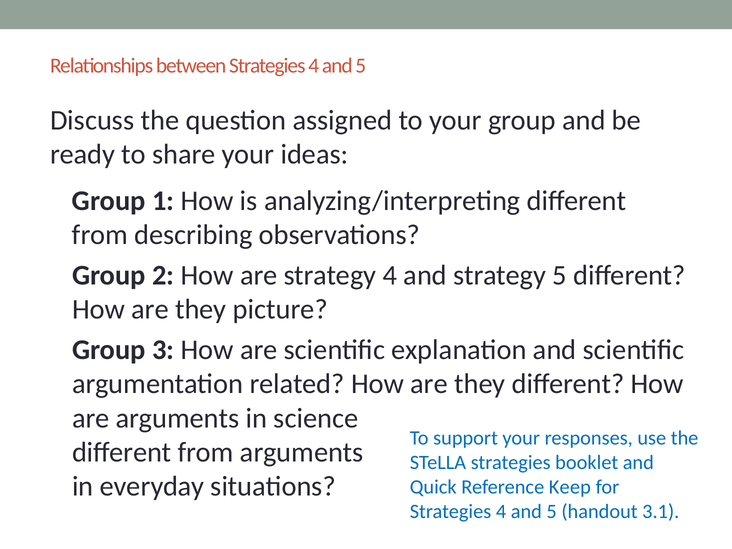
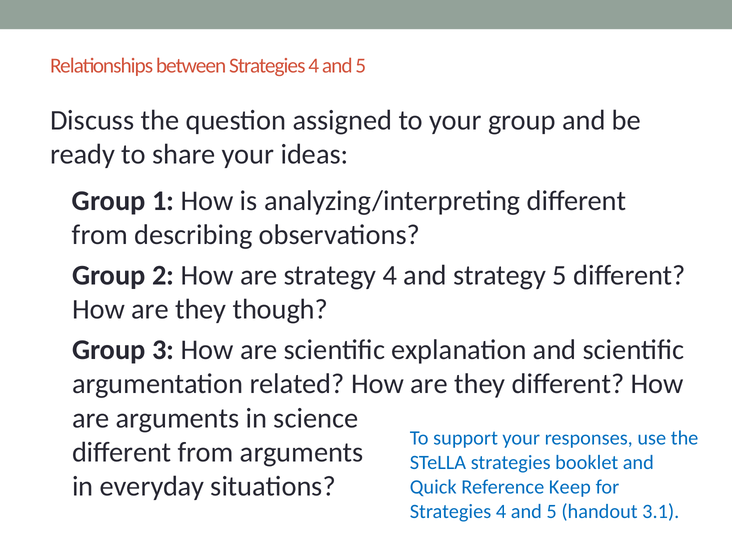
picture: picture -> though (280, 310)
